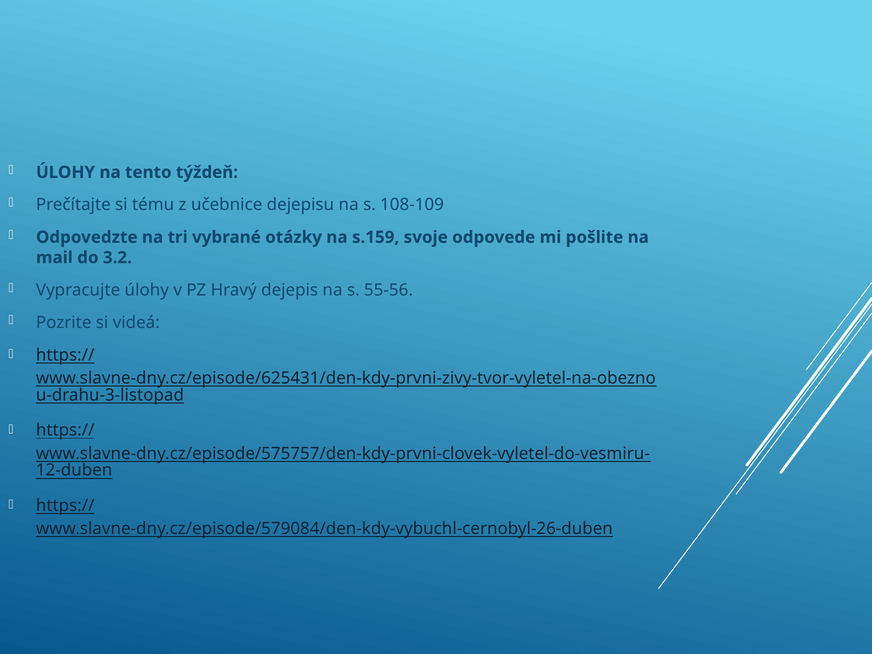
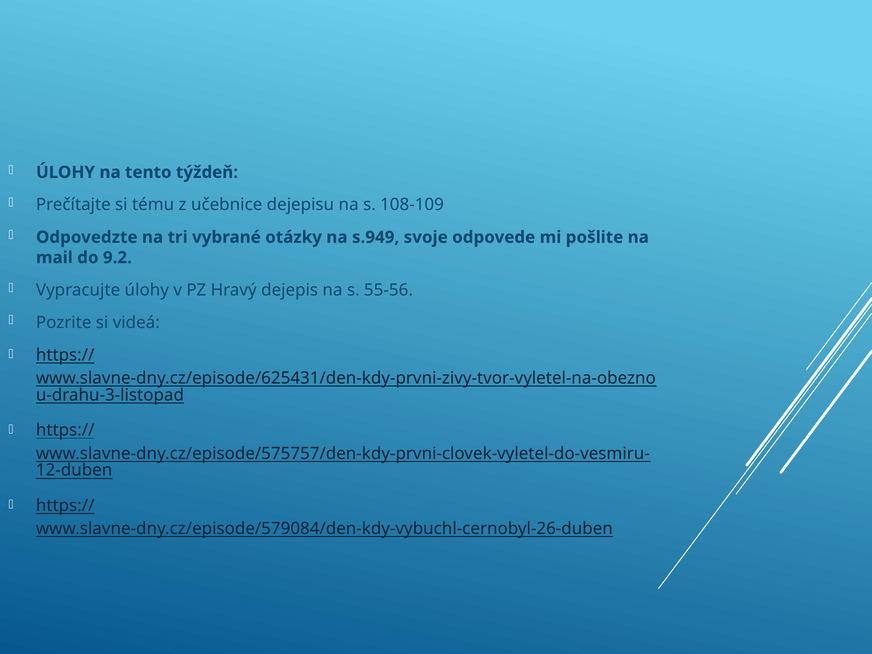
s.159: s.159 -> s.949 (376, 237)
3.2: 3.2 -> 9.2 (117, 258)
